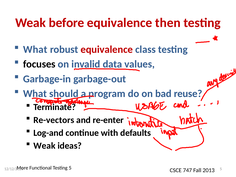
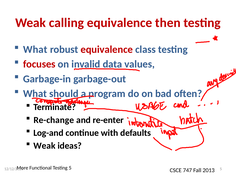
before: before -> calling (66, 23)
focuses colour: black -> red (39, 64)
reuse: reuse -> often (188, 94)
Re-vectors: Re-vectors -> Re-change (54, 120)
